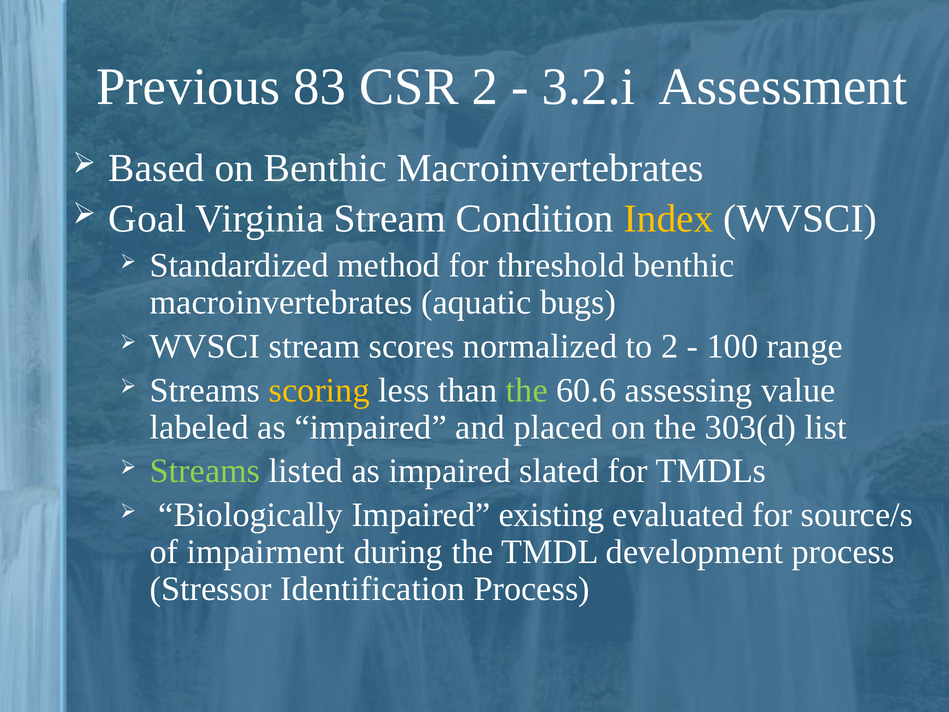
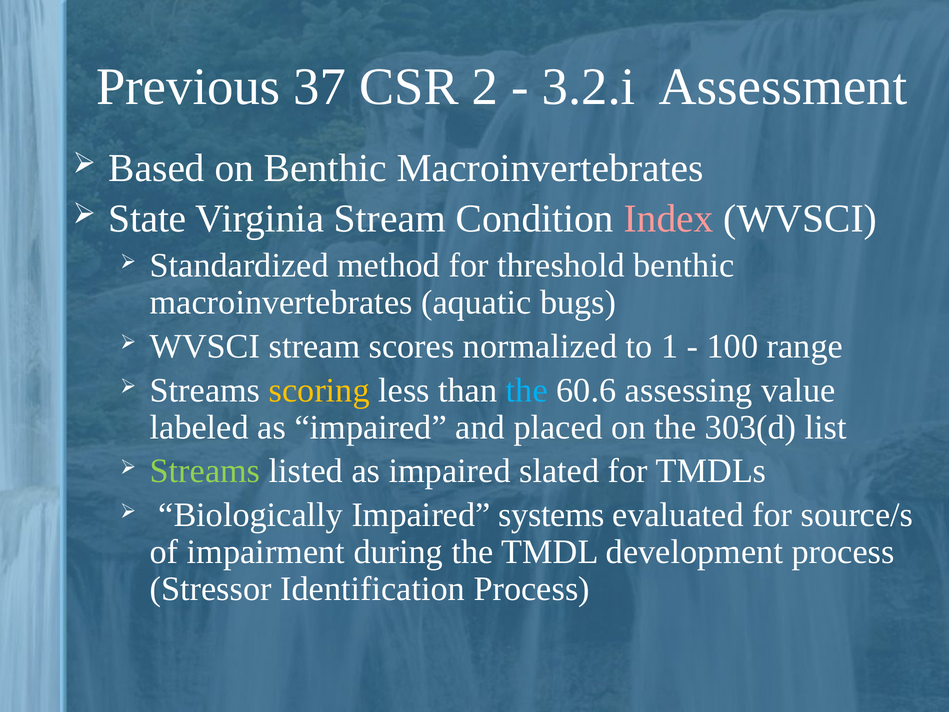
83: 83 -> 37 (320, 87)
Goal: Goal -> State (147, 219)
Index colour: yellow -> pink (669, 219)
to 2: 2 -> 1 (670, 346)
the colour: light green -> light blue (527, 390)
existing: existing -> systems (552, 515)
